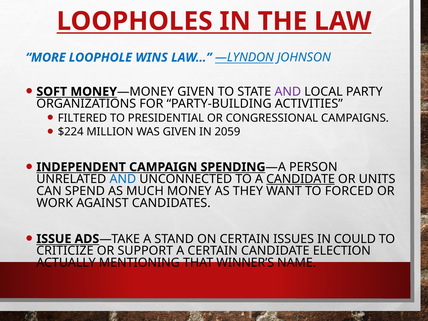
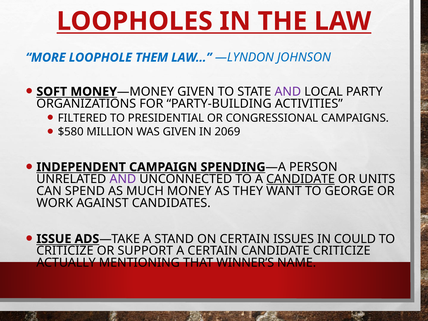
WINS: WINS -> THEM (152, 58)
—LYNDON underline: present -> none (244, 58)
$224: $224 -> $580 (71, 132)
2059: 2059 -> 2069 (227, 132)
AND colour: blue -> purple (123, 179)
FORCED: FORCED -> GEORGE (349, 191)
CANDIDATE ELECTION: ELECTION -> CRITICIZE (342, 251)
